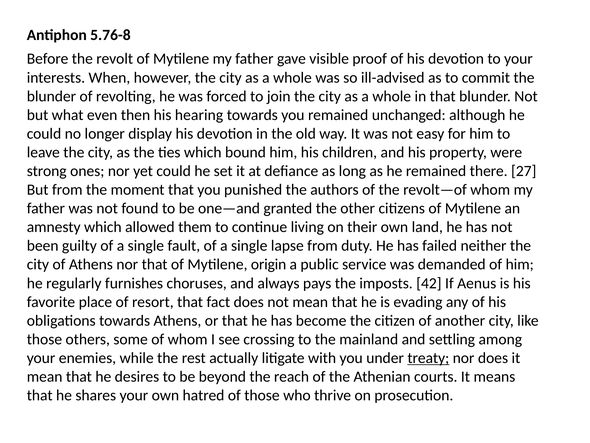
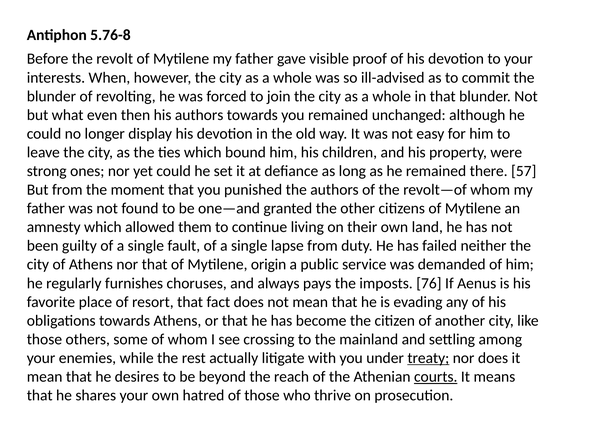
his hearing: hearing -> authors (199, 115)
27: 27 -> 57 (524, 171)
42: 42 -> 76 (429, 283)
courts underline: none -> present (436, 376)
